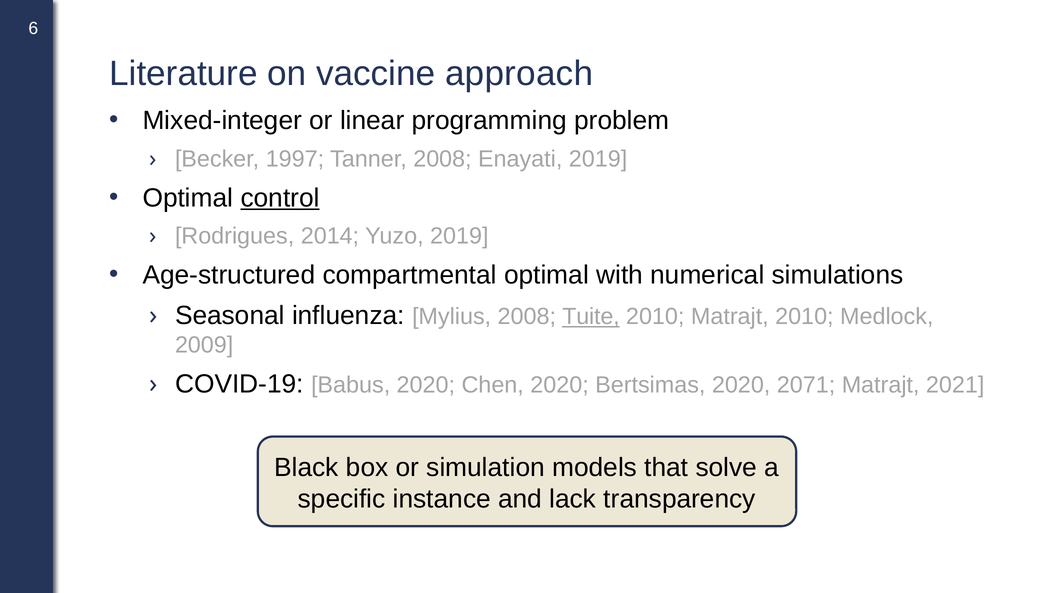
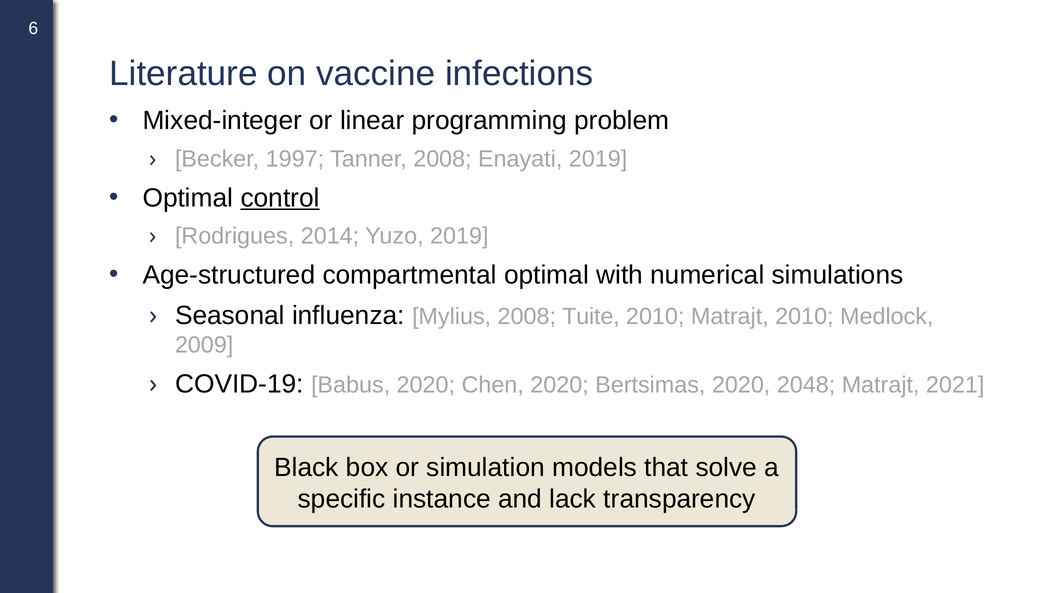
approach: approach -> infections (519, 74)
Tuite underline: present -> none (591, 316)
2071: 2071 -> 2048 (806, 385)
